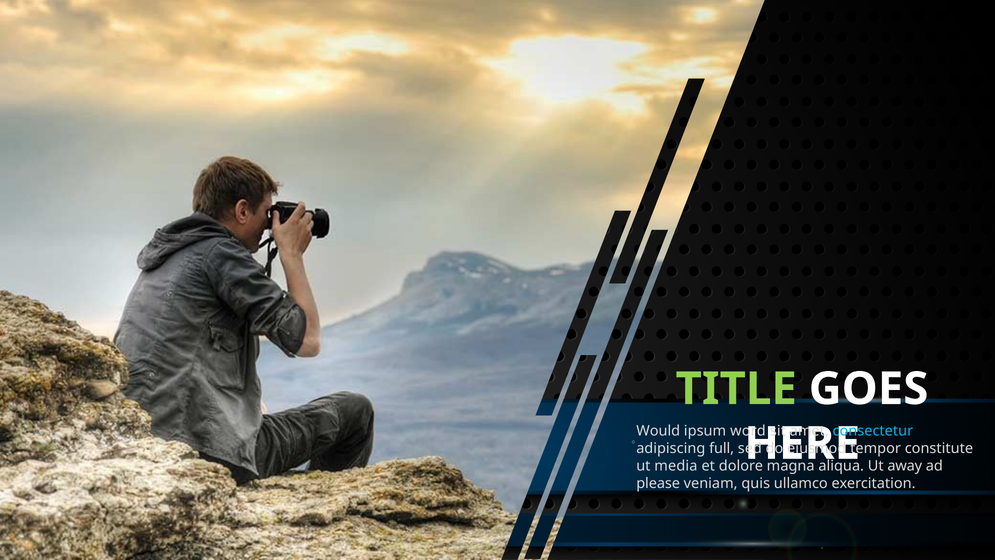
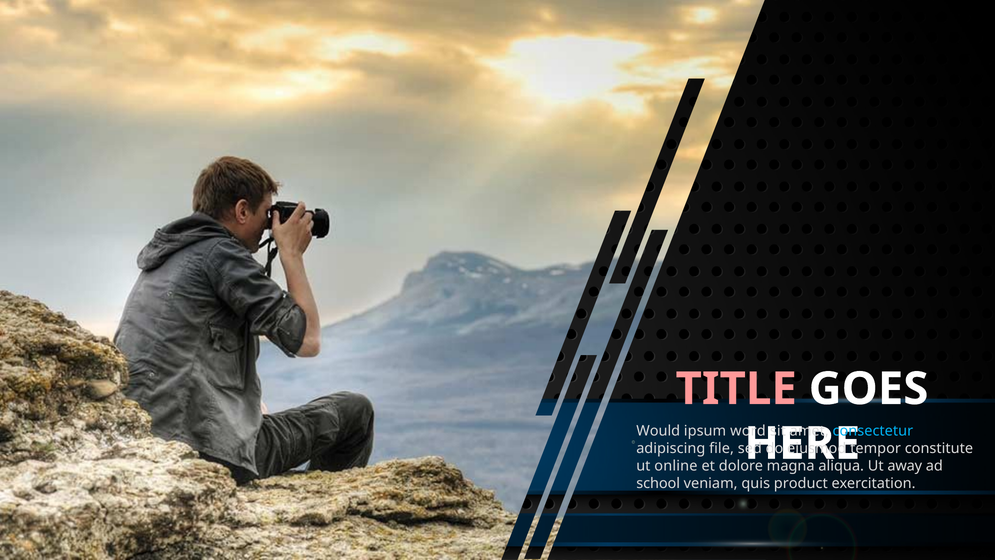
TITLE colour: light green -> pink (736, 389)
full: full -> file (722, 448)
media: media -> online (676, 466)
please: please -> school (658, 483)
ullamco: ullamco -> product (801, 483)
